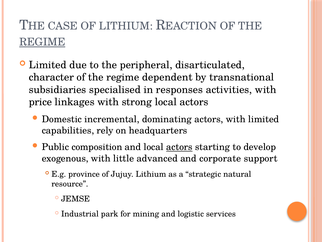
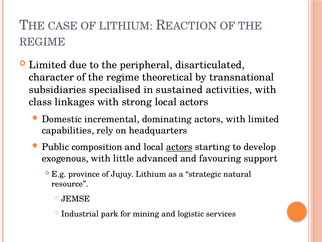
REGIME underline: present -> none (42, 42)
dependent: dependent -> theoretical (167, 77)
responses: responses -> sustained (179, 89)
price: price -> class (40, 102)
corporate: corporate -> favouring (220, 158)
